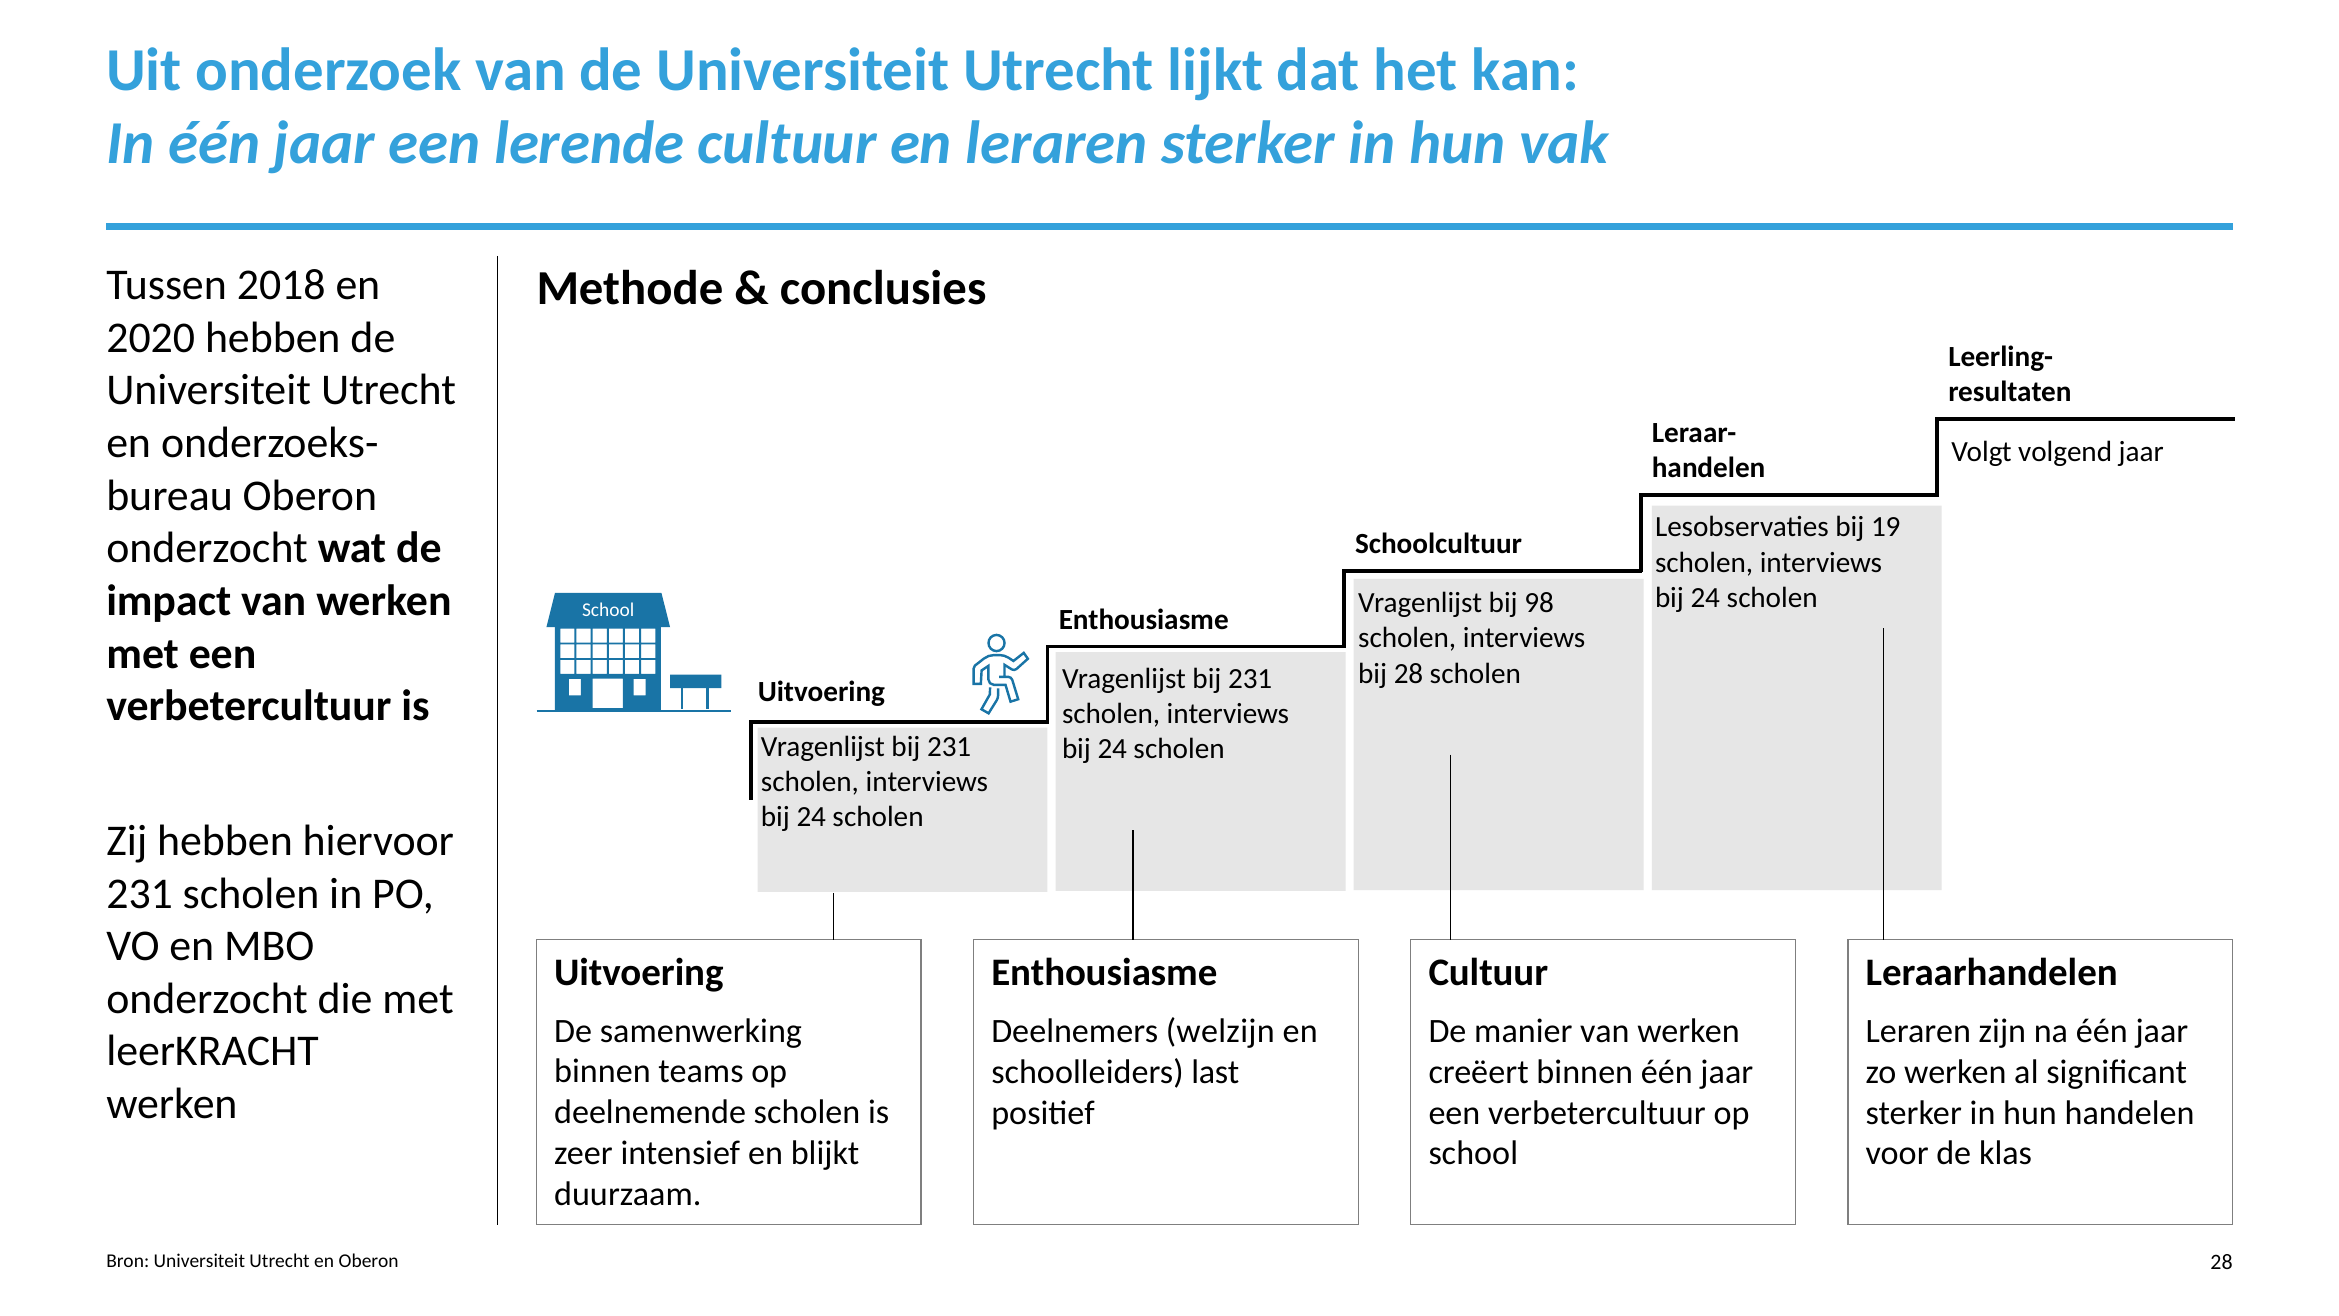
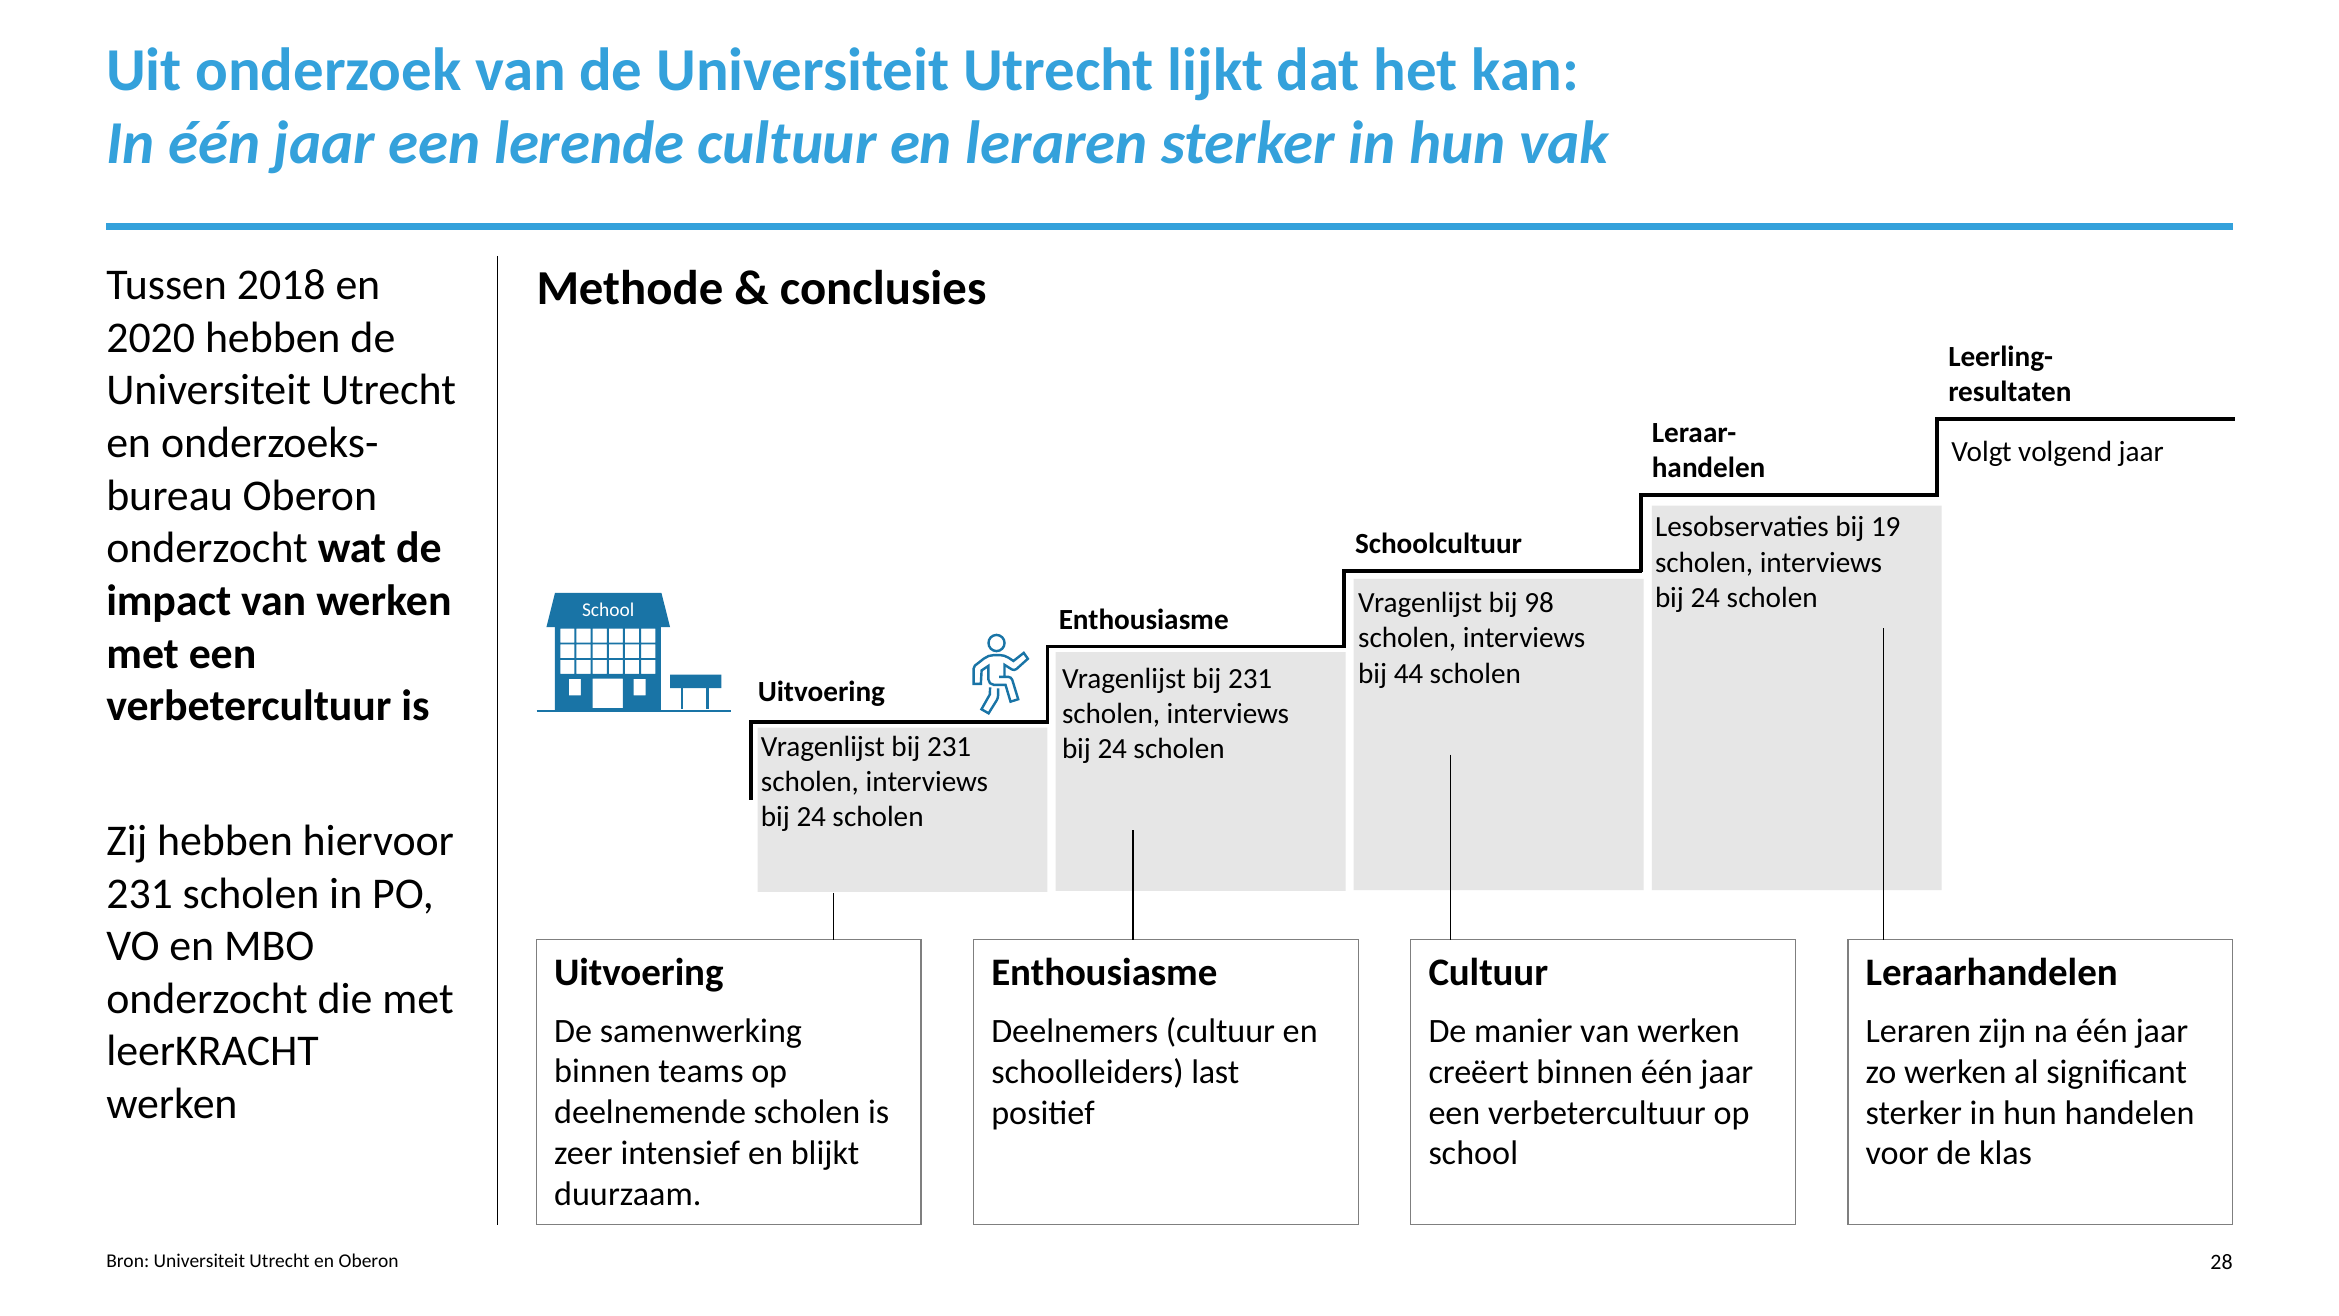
bij 28: 28 -> 44 (1409, 673)
welzijn: welzijn -> cultuur (1220, 1031)
